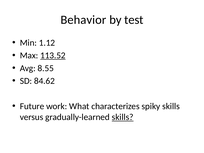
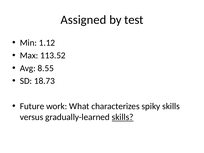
Behavior: Behavior -> Assigned (83, 20)
113.52 underline: present -> none (53, 55)
84.62: 84.62 -> 18.73 (44, 81)
